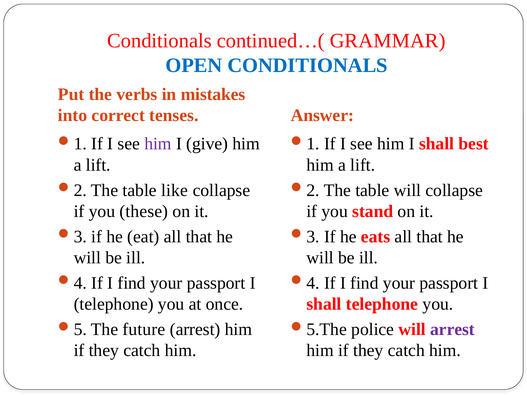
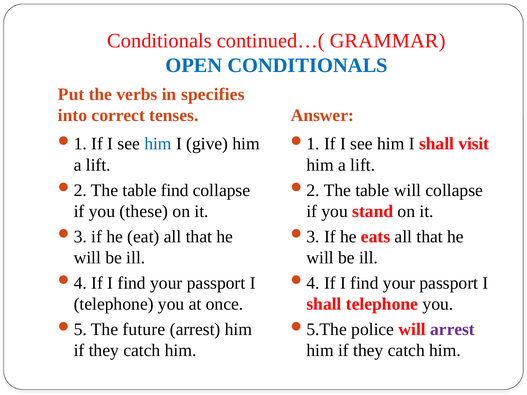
mistakes: mistakes -> specifies (213, 94)
him colour: purple -> blue (158, 144)
best: best -> visit (474, 144)
table like: like -> find (175, 190)
